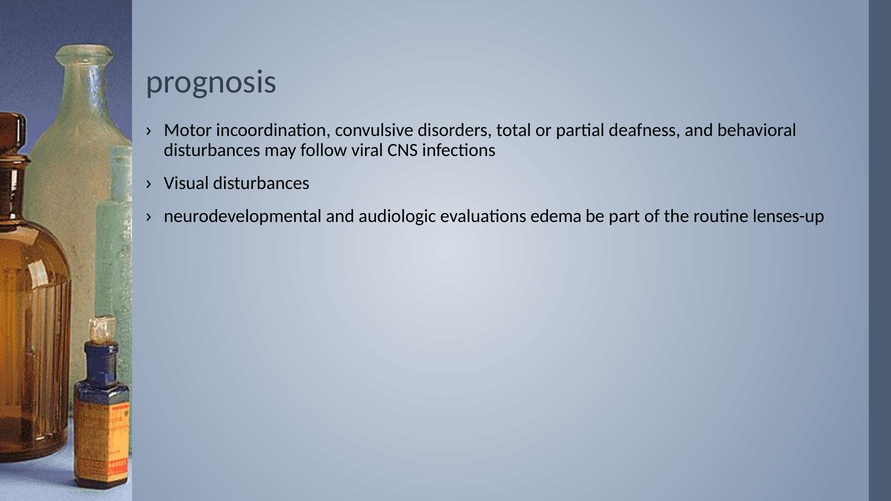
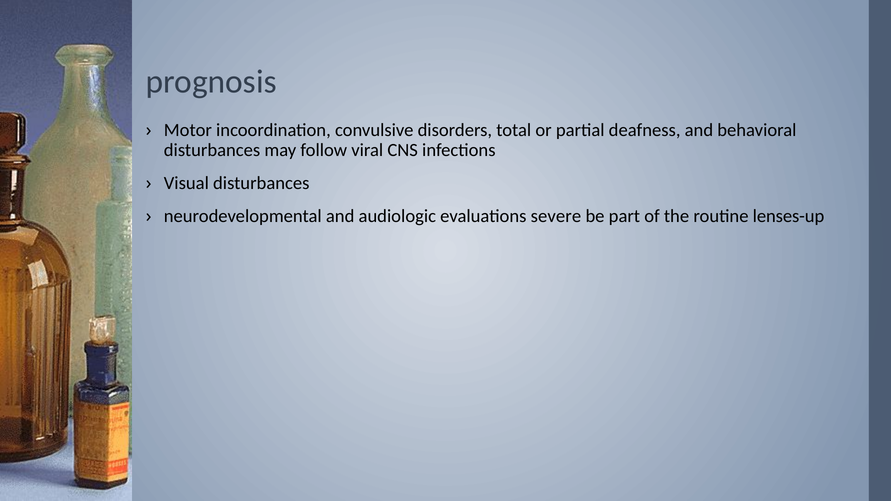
edema: edema -> severe (556, 216)
